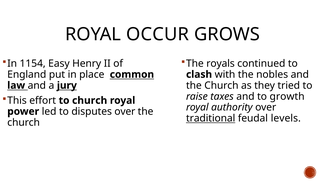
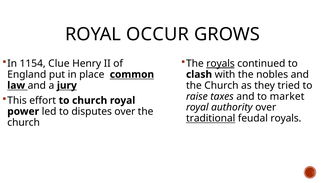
Easy: Easy -> Clue (59, 63)
royals underline: none -> present (221, 63)
growth: growth -> market (287, 96)
feudal levels: levels -> royals (286, 118)
